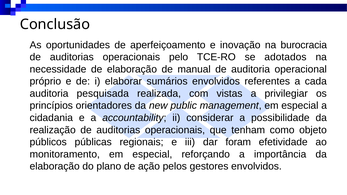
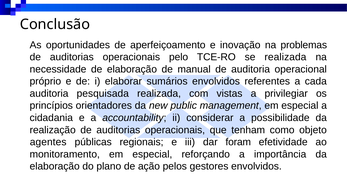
burocracia: burocracia -> problemas (304, 45)
se adotados: adotados -> realizada (285, 57)
públicos: públicos -> agentes (48, 142)
